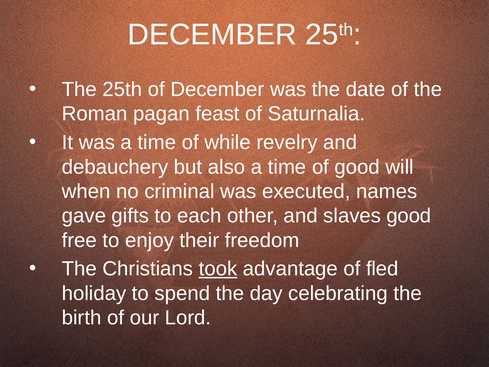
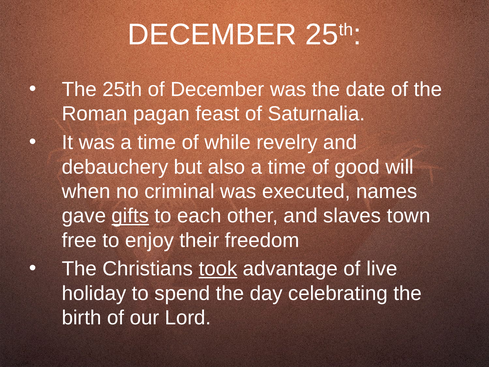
gifts underline: none -> present (130, 216)
slaves good: good -> town (409, 216)
fled: fled -> live (382, 269)
